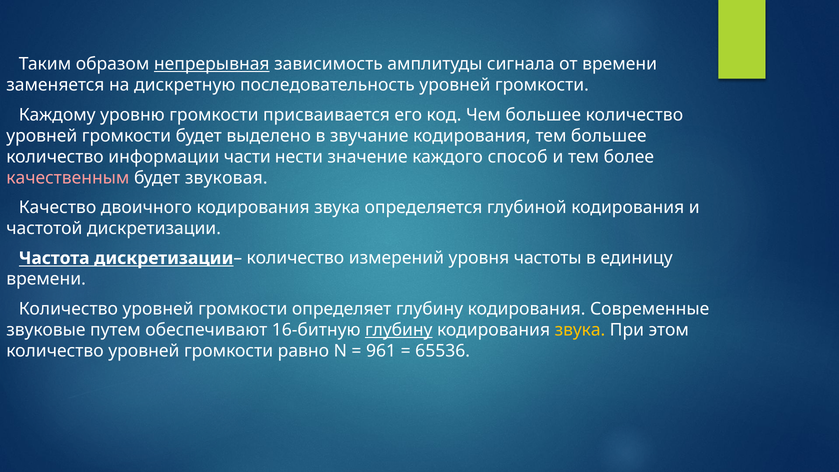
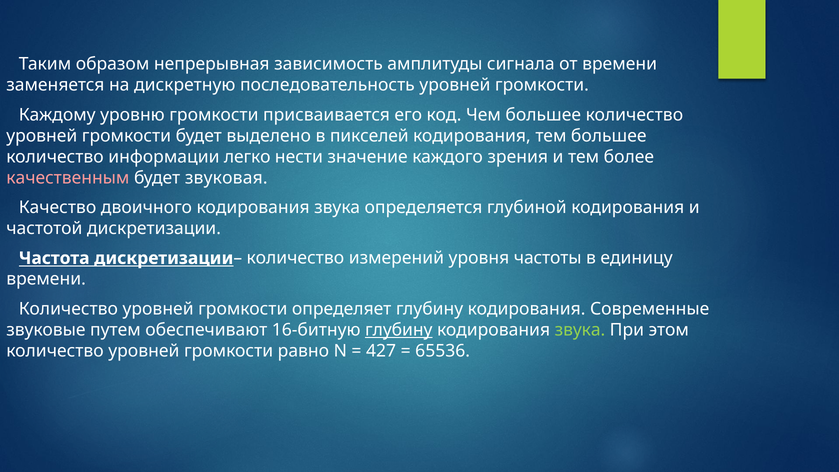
непрерывная underline: present -> none (212, 64)
звучание: звучание -> пикселей (369, 136)
части: части -> легко (247, 157)
способ: способ -> зрения (518, 157)
звука colour: yellow -> light green (580, 330)
961: 961 -> 427 (381, 351)
